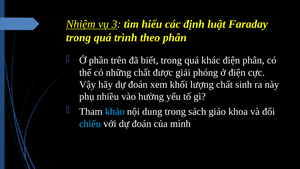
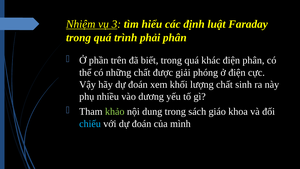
theo: theo -> phải (150, 38)
hường: hường -> dương (151, 96)
khảo colour: light blue -> light green (115, 112)
